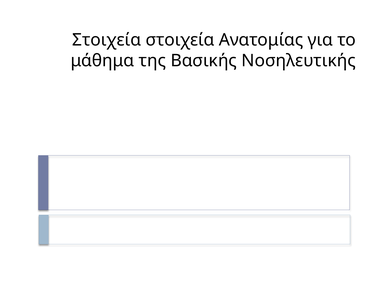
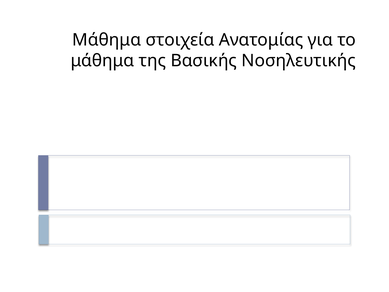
Στοιχεία: Στοιχεία -> Μάθημα (107, 40)
